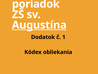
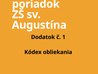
Augustína underline: present -> none (39, 25)
